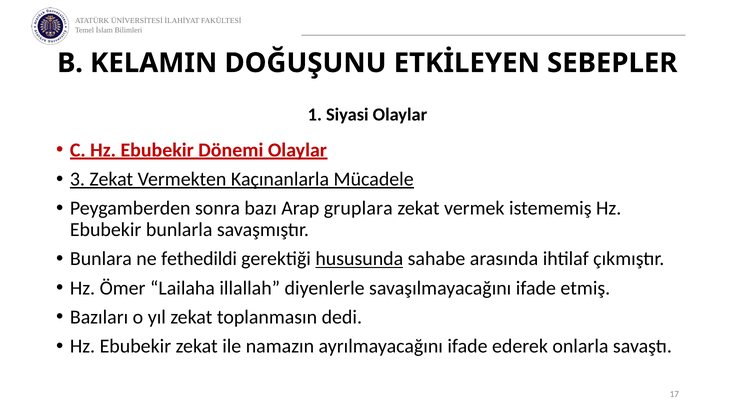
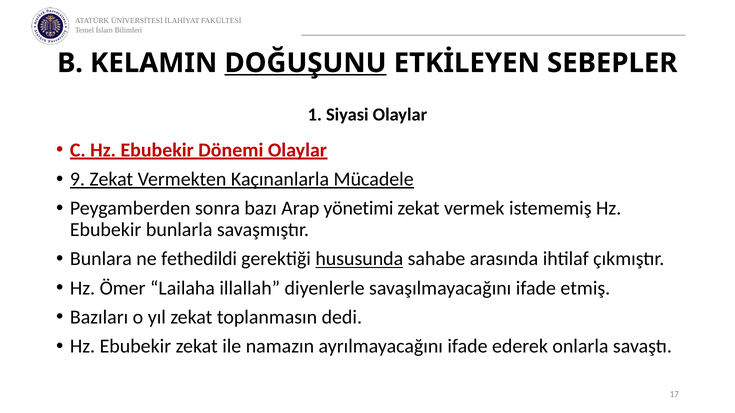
DOĞUŞUNU underline: none -> present (306, 63)
3: 3 -> 9 (77, 179)
gruplara: gruplara -> yönetimi (358, 209)
